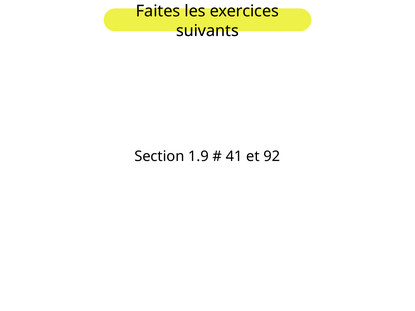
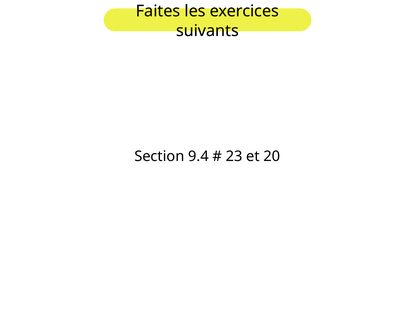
1.9: 1.9 -> 9.4 (199, 156)
41: 41 -> 23 (234, 156)
92: 92 -> 20 (272, 156)
